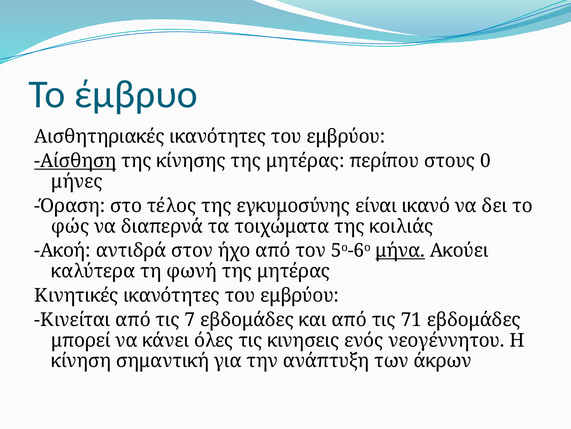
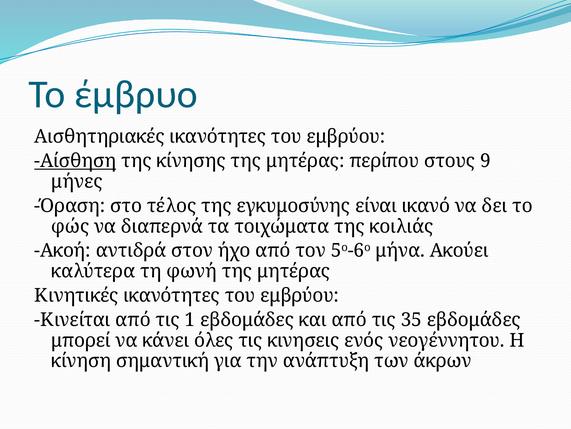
0: 0 -> 9 (485, 161)
μήνα underline: present -> none (400, 250)
7: 7 -> 1 (190, 319)
71: 71 -> 35 (411, 319)
